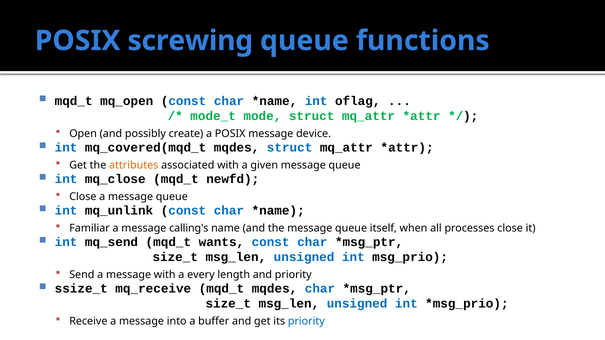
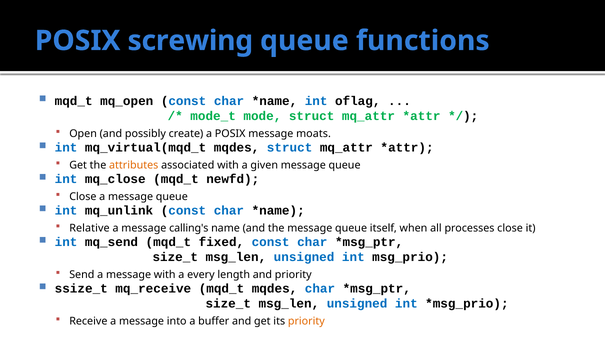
device: device -> moats (314, 134)
mq_covered(mqd_t: mq_covered(mqd_t -> mq_virtual(mqd_t (146, 148)
Familiar: Familiar -> Relative (89, 228)
wants: wants -> fixed (221, 242)
priority colour: blue -> orange (306, 322)
